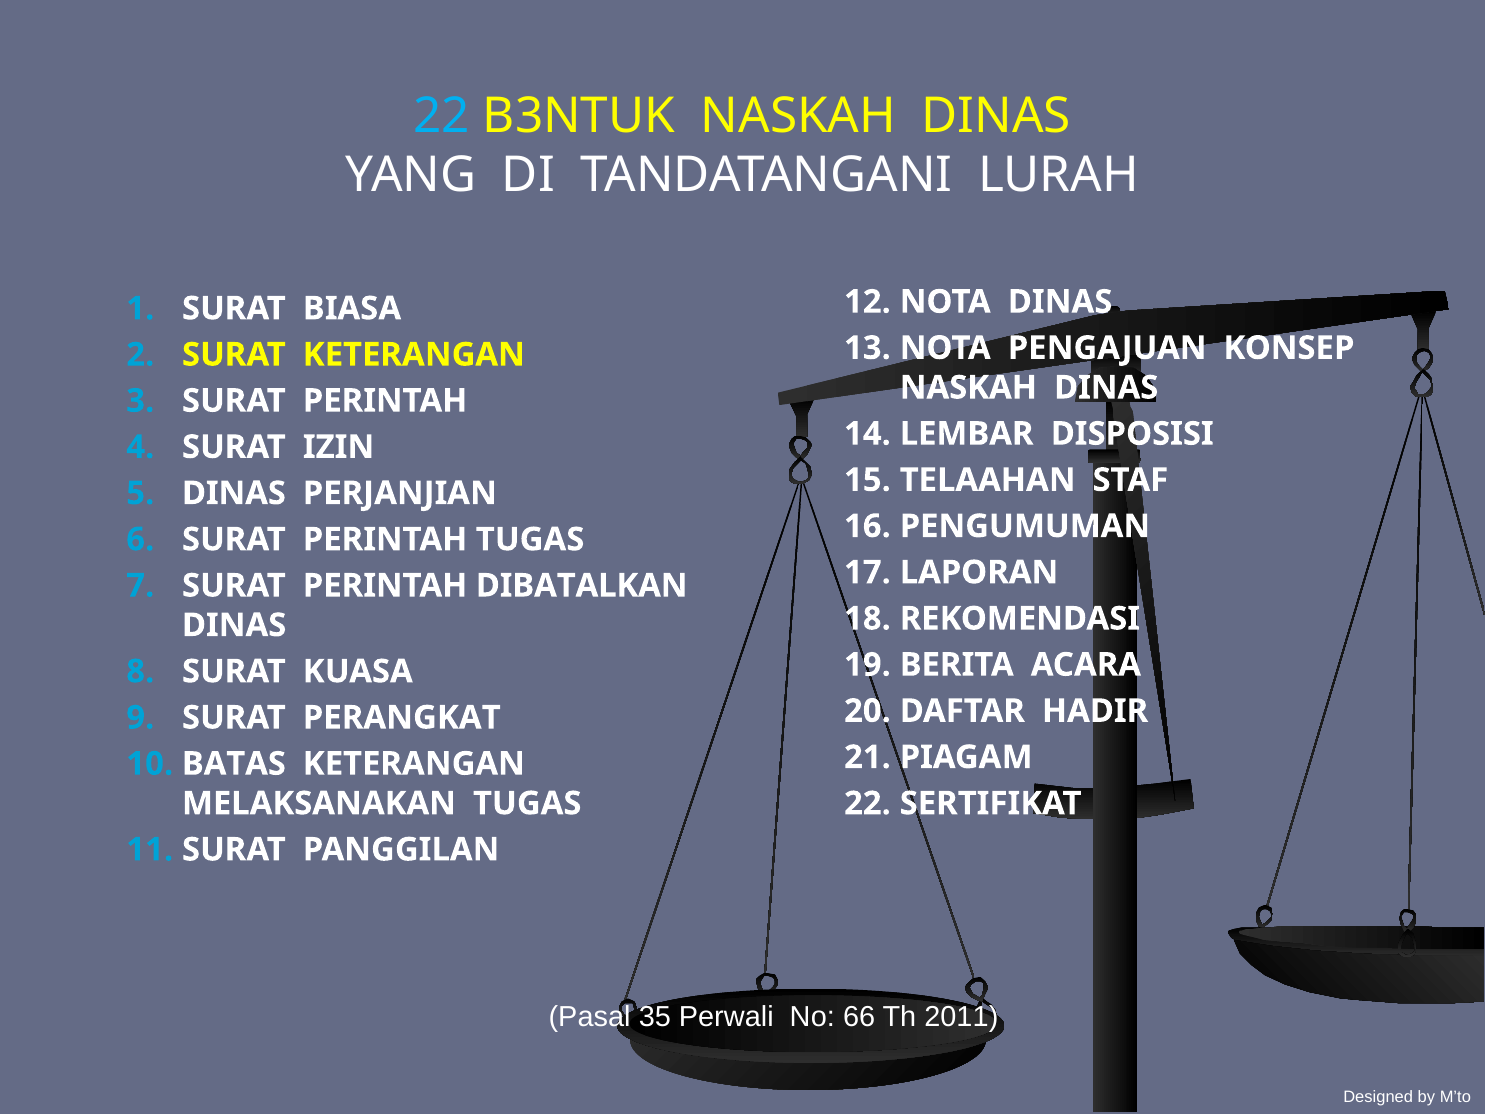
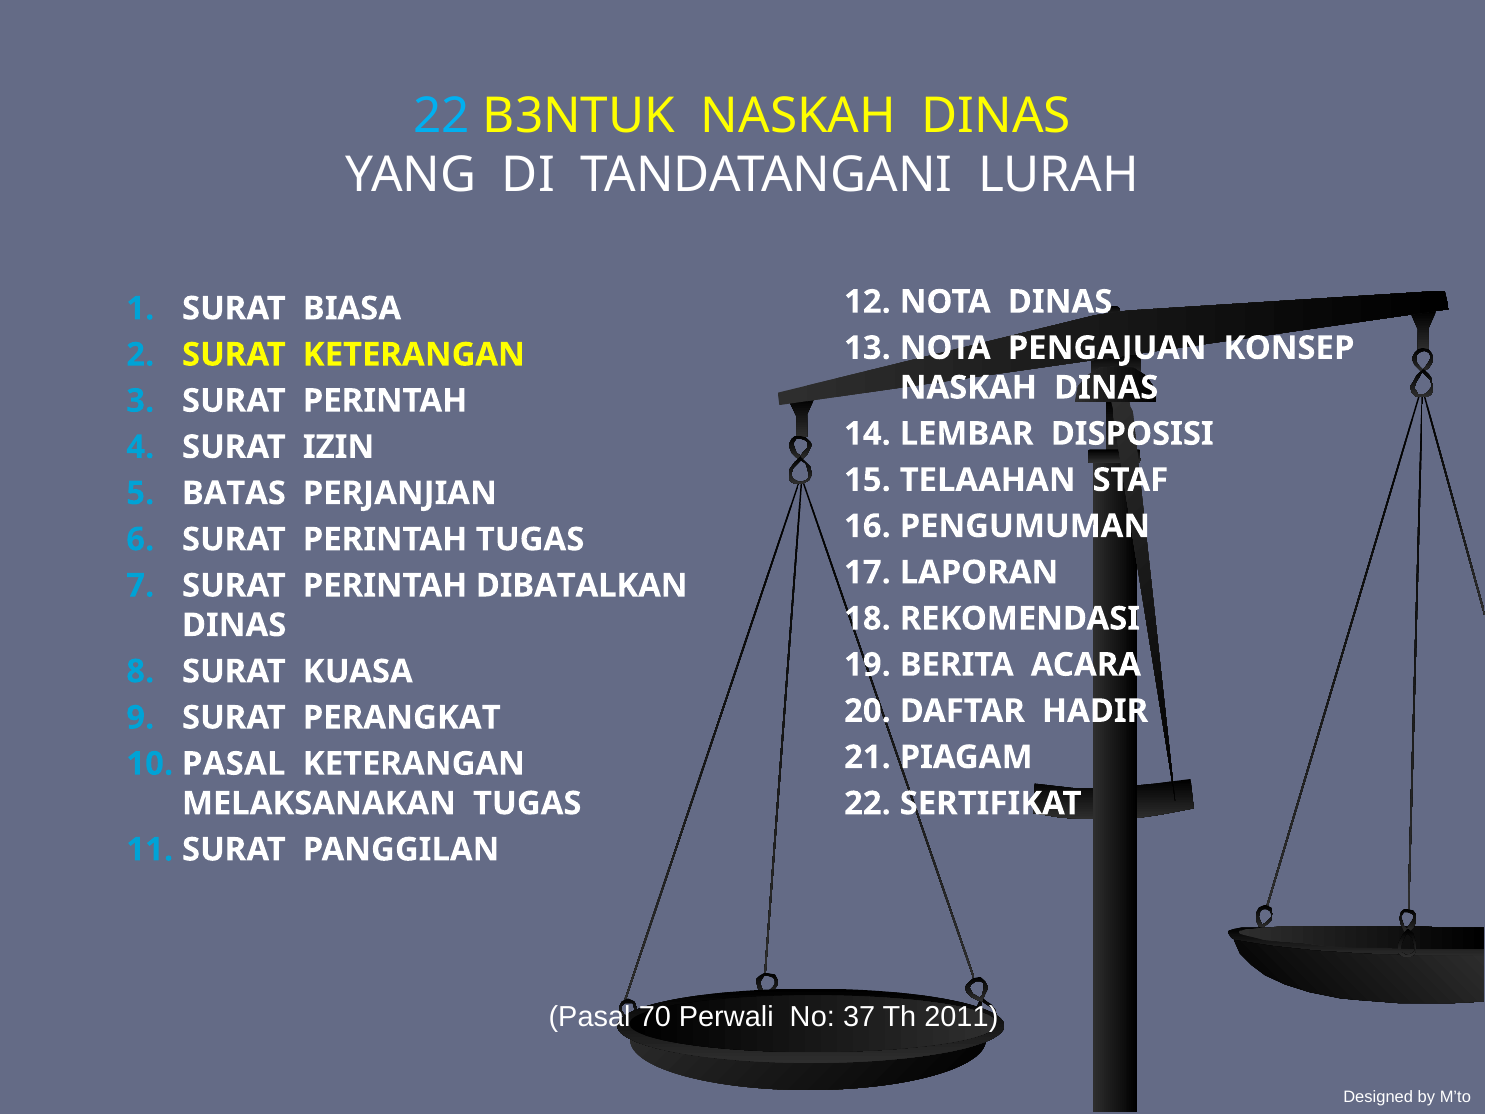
DINAS: DINAS -> BATAS (234, 493)
BATAS: BATAS -> PASAL (234, 764)
35: 35 -> 70 (655, 1017)
66: 66 -> 37 (859, 1017)
